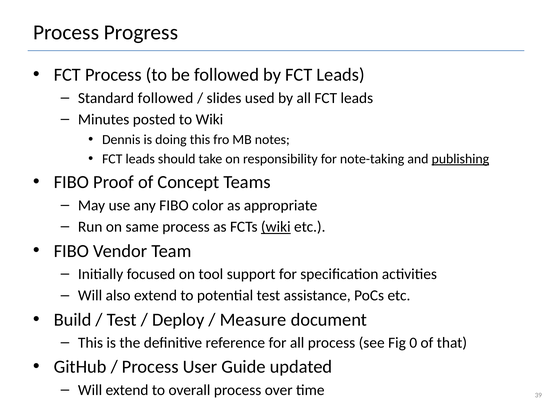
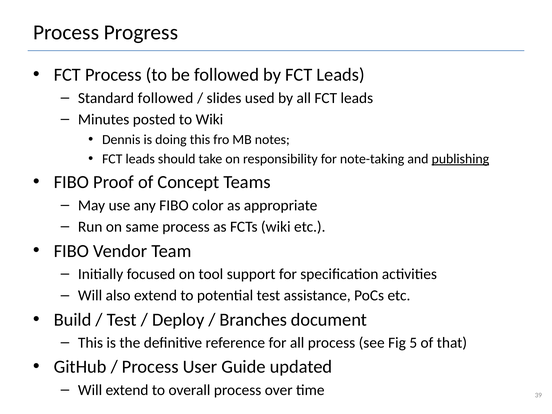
wiki underline: present -> none (276, 227)
Measure: Measure -> Branches (253, 320)
0: 0 -> 5 (413, 343)
